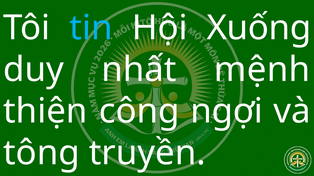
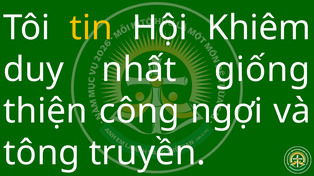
tin colour: light blue -> yellow (91, 28)
Xuống: Xuống -> Khiêm (259, 28)
mệnh: mệnh -> giống (262, 70)
